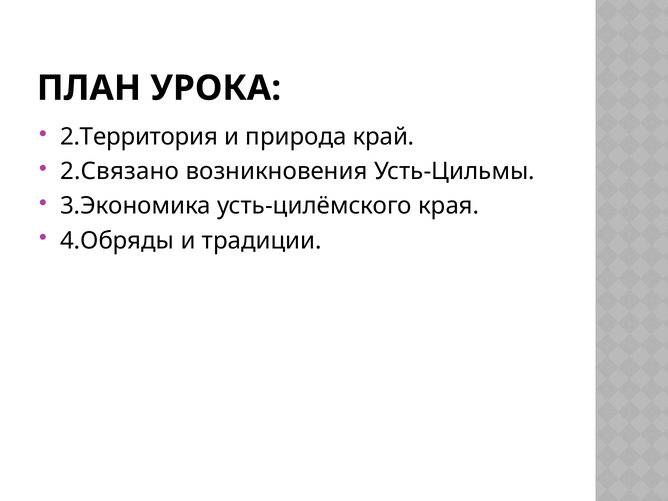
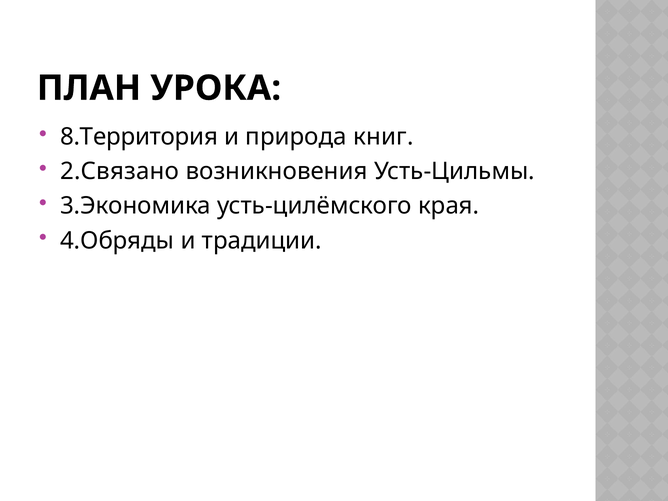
2.Территория: 2.Территория -> 8.Территория (139, 137)
край: край -> книг (383, 137)
